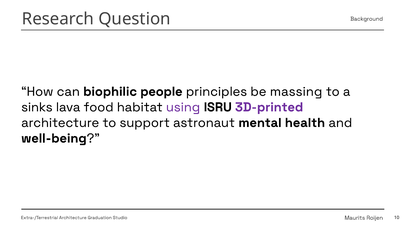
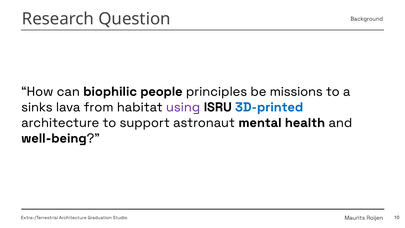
massing: massing -> missions (296, 91)
food: food -> from (99, 107)
3D-printed colour: purple -> blue (269, 107)
